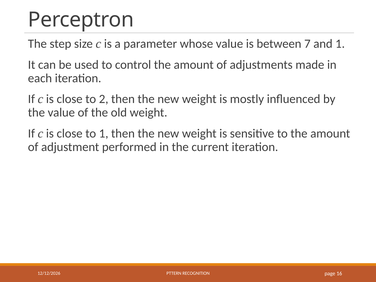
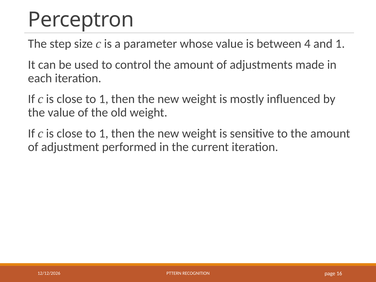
7: 7 -> 4 (307, 44)
2: 2 -> 1 (104, 99)
